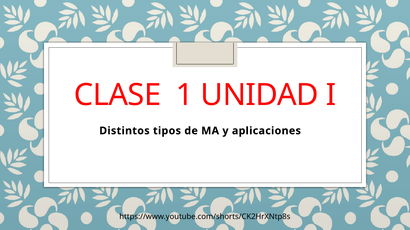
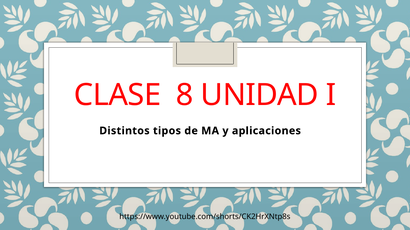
1: 1 -> 8 (185, 95)
